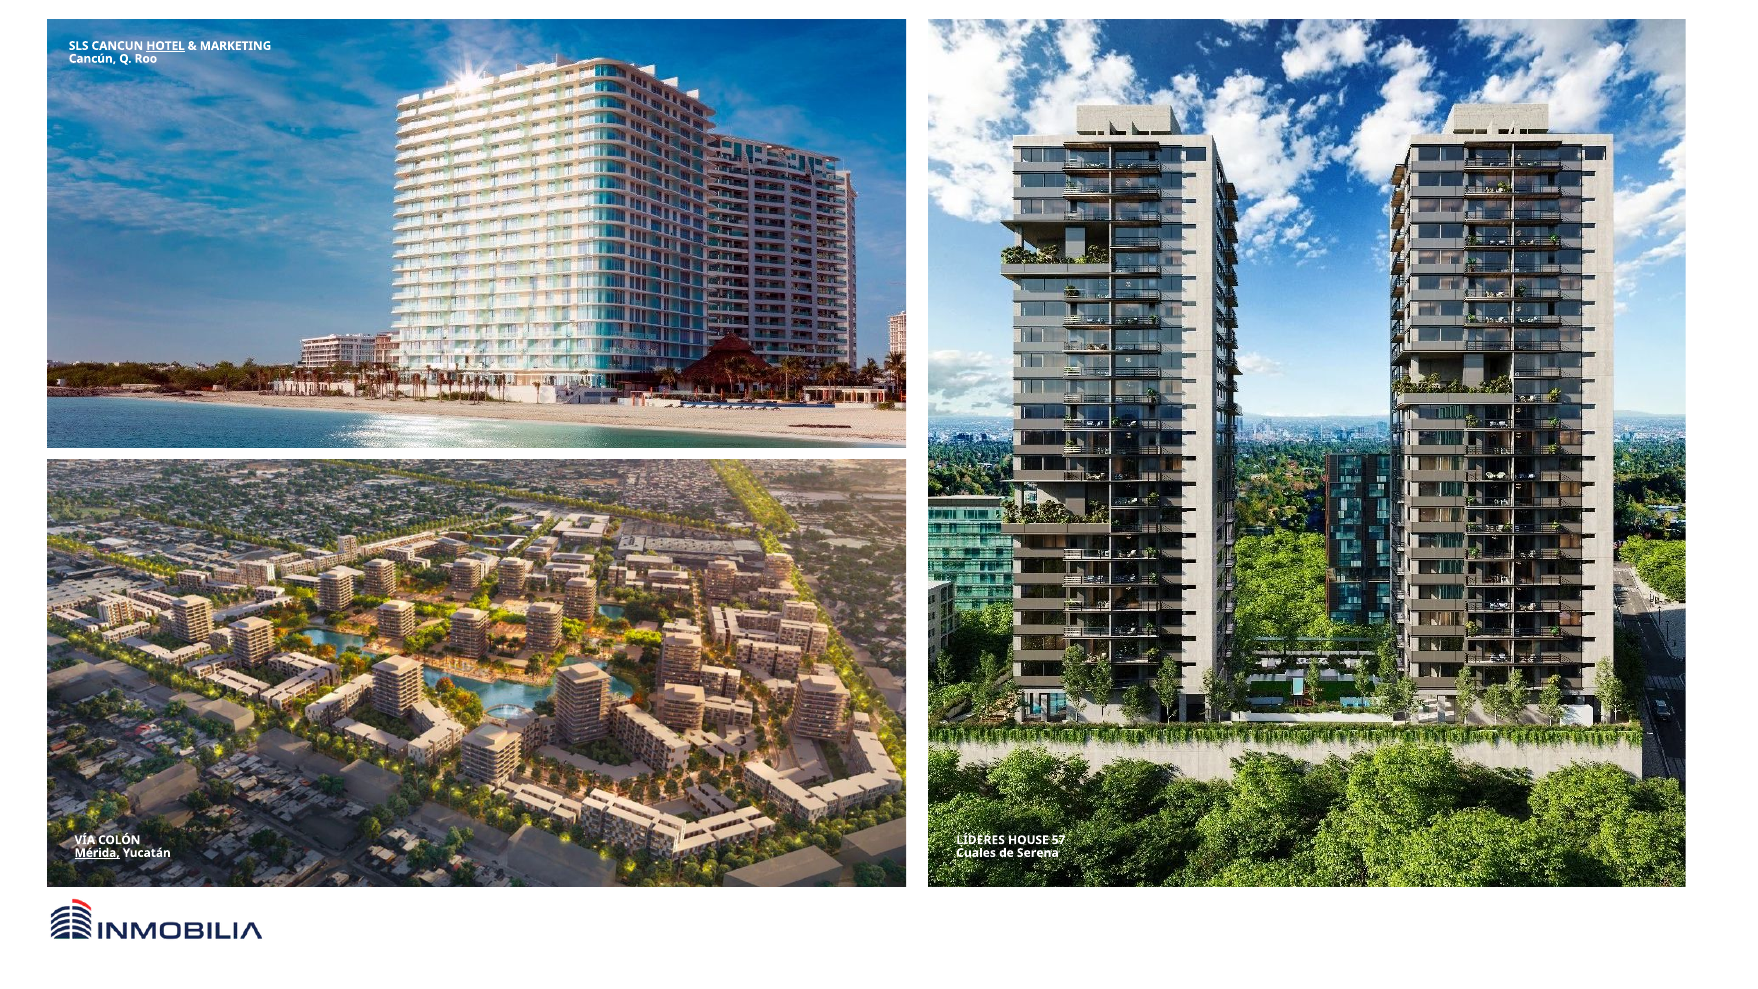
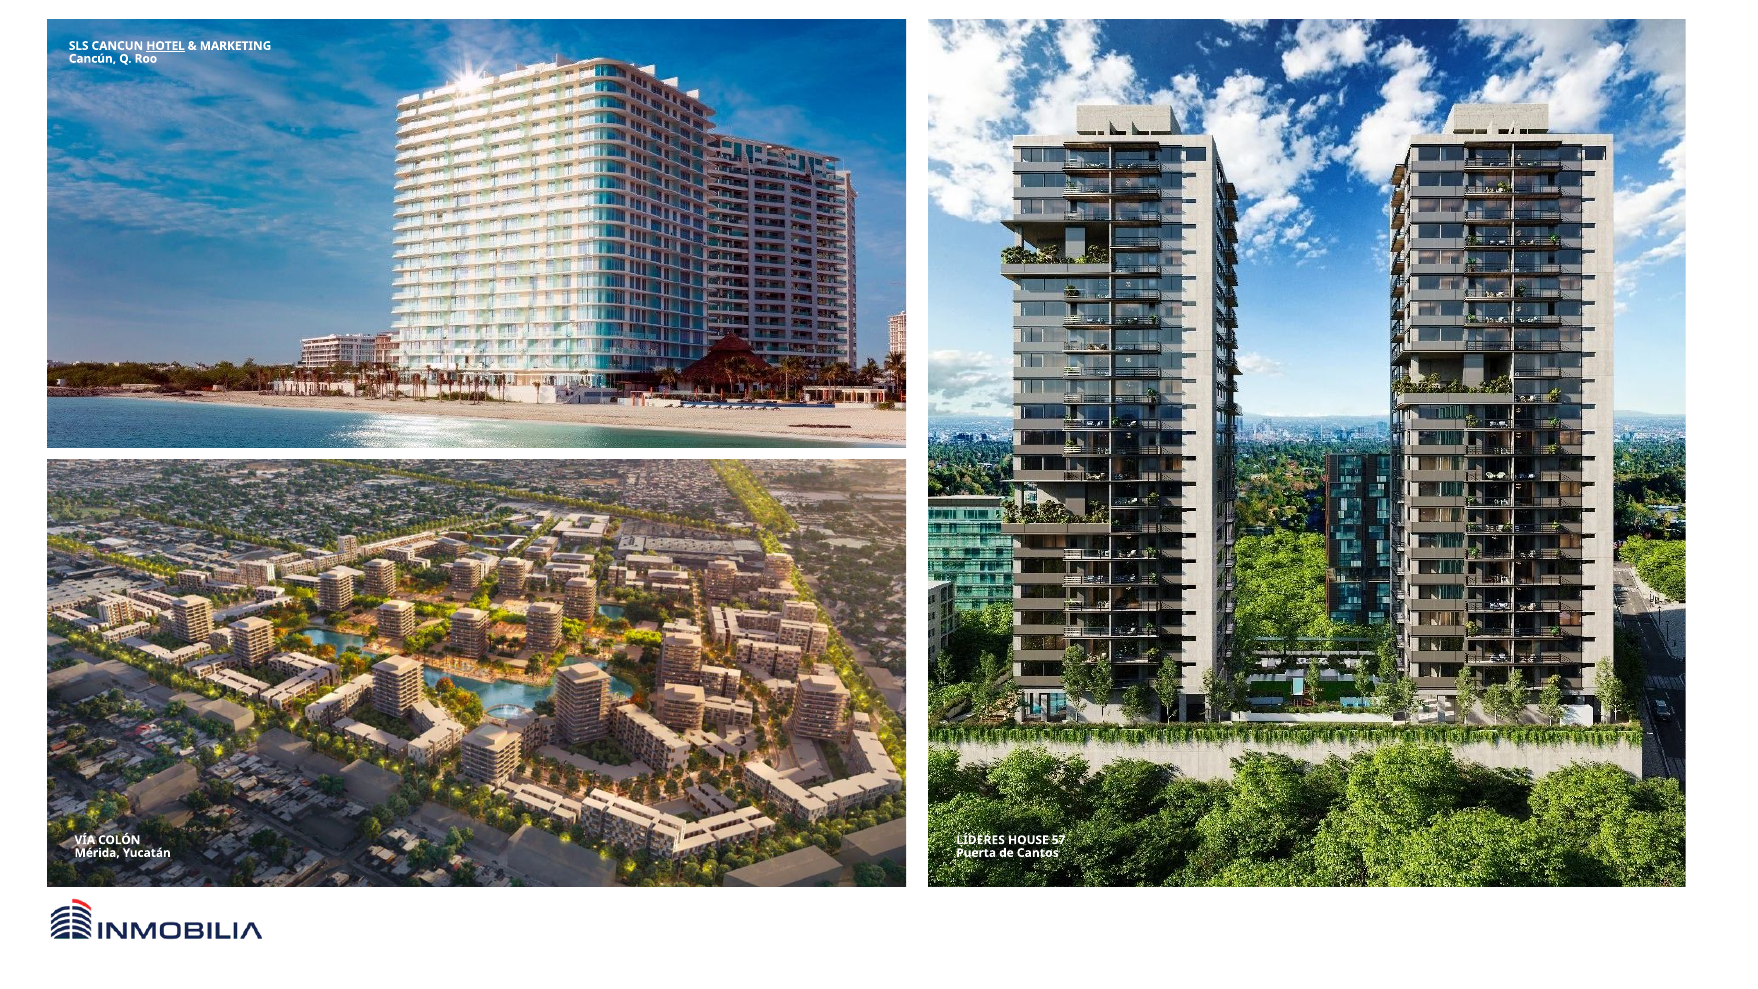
Mérida underline: present -> none (97, 853)
Cuales: Cuales -> Puerta (976, 853)
Serena: Serena -> Cantos (1038, 853)
